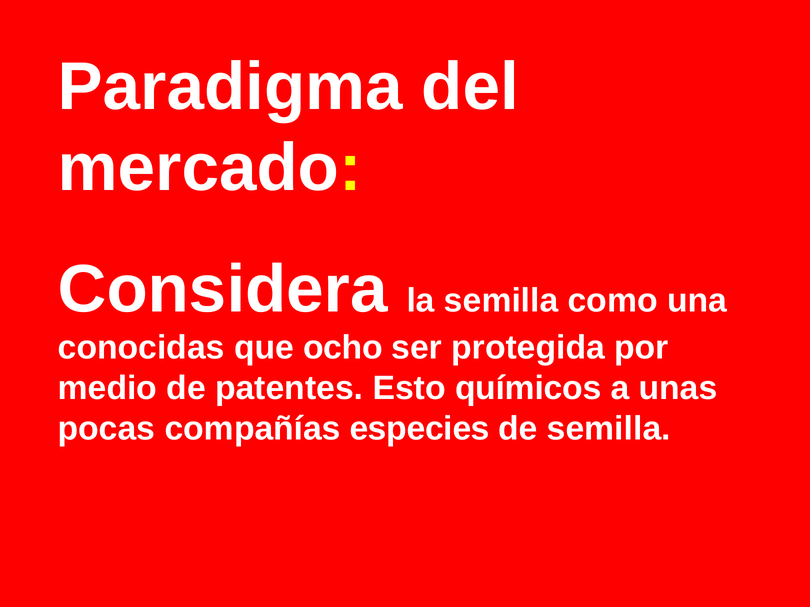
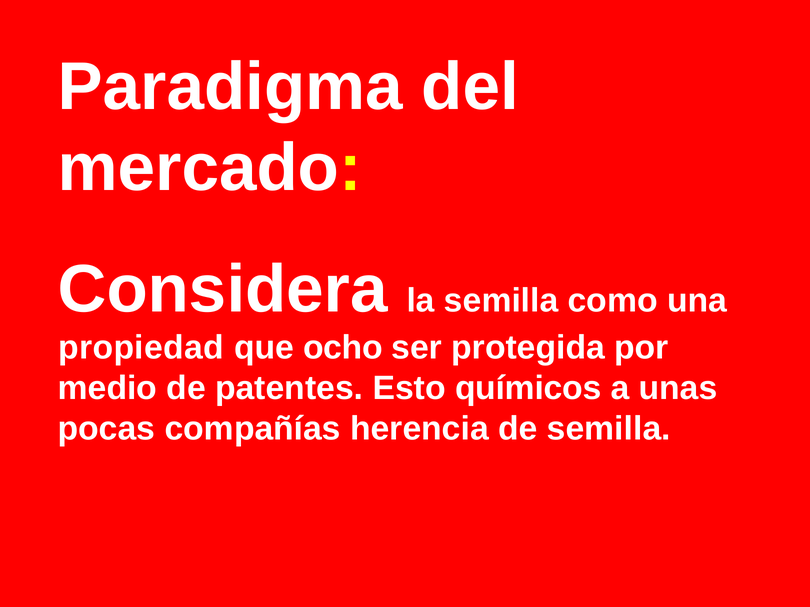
conocidas: conocidas -> propiedad (141, 348)
especies: especies -> herencia (419, 429)
